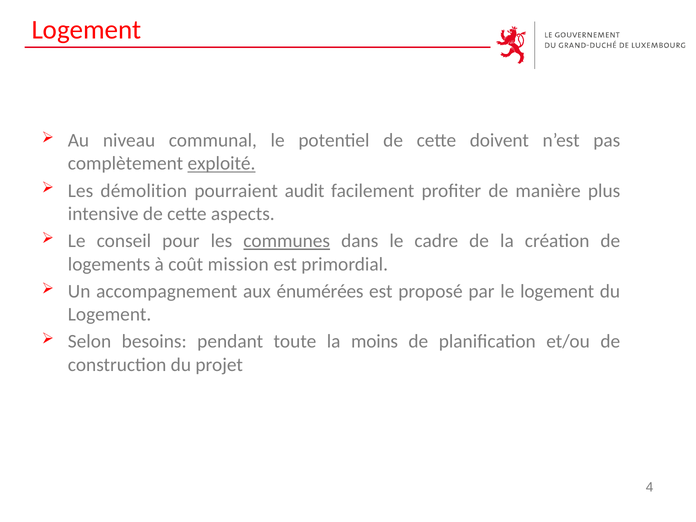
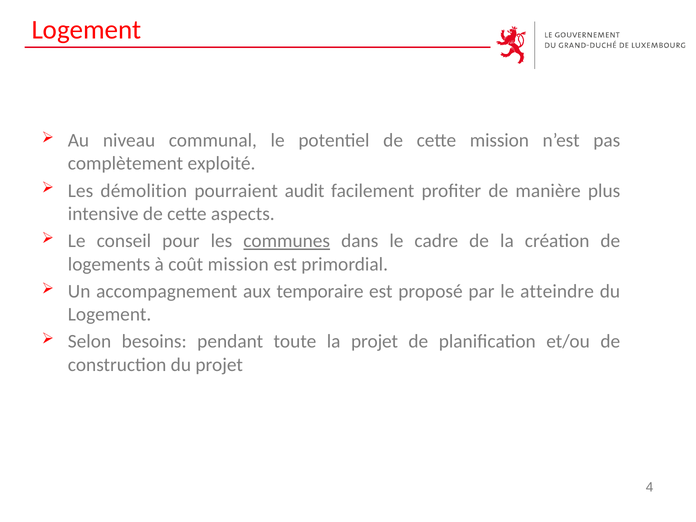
cette doivent: doivent -> mission (499, 140)
exploité underline: present -> none (222, 164)
énumérées: énumérées -> temporaire (320, 291)
le logement: logement -> atteindre (557, 291)
la moins: moins -> projet (375, 342)
